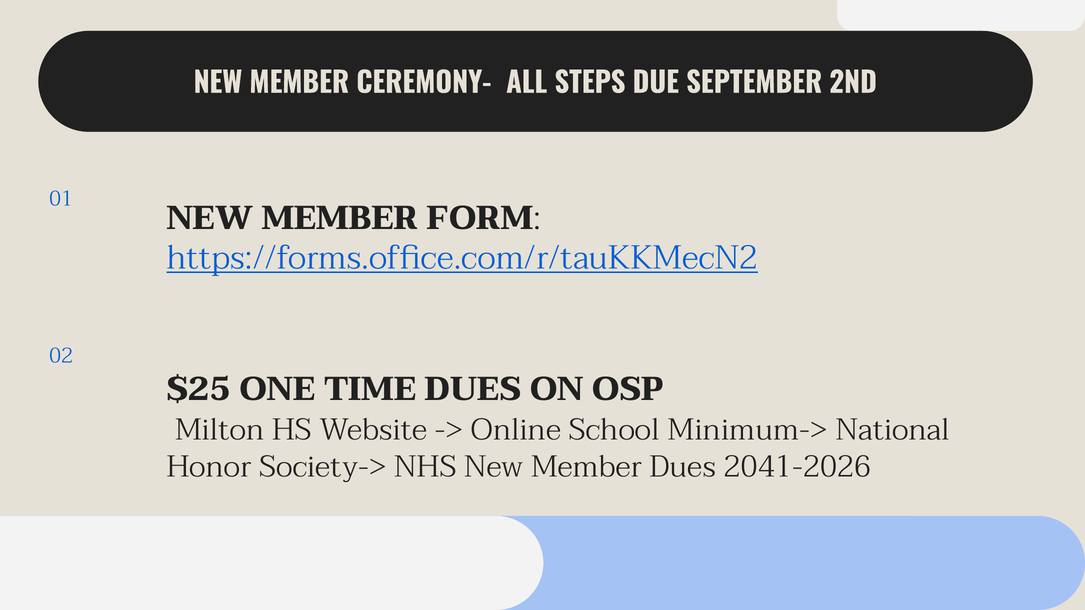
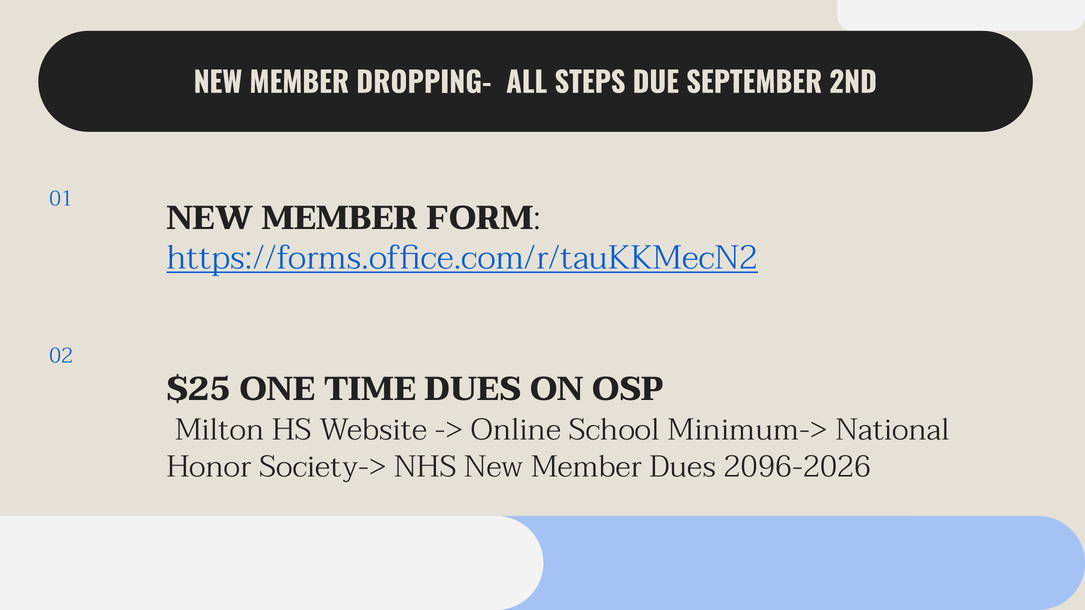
CEREMONY-: CEREMONY- -> DROPPING- (424, 83)
2041-2026: 2041-2026 -> 2096-2026 (798, 467)
